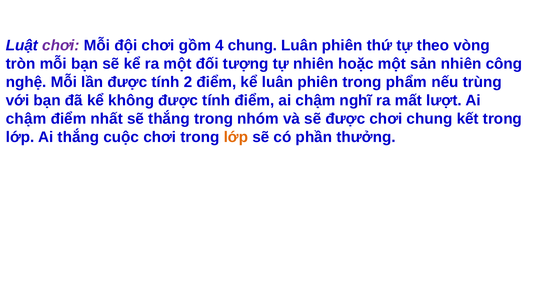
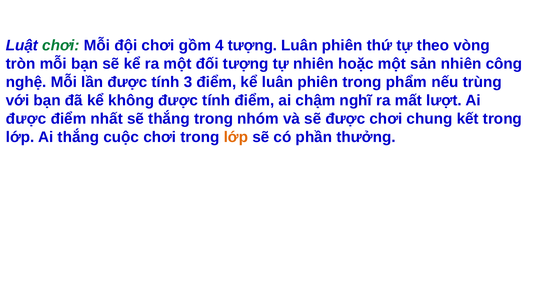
chơi colour: purple -> green (61, 45)
4 chung: chung -> tượng (253, 45)
2: 2 -> 3 (188, 82)
chậm: chậm -> được (26, 119)
